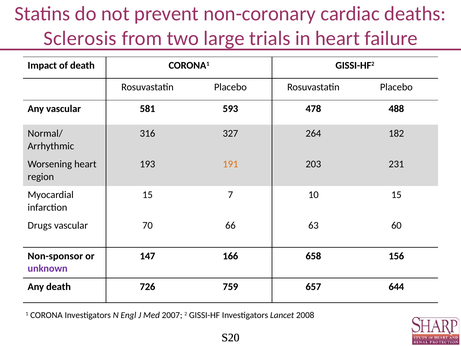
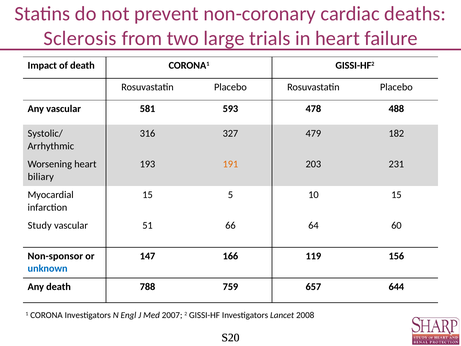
Normal/: Normal/ -> Systolic/ (45, 133)
264: 264 -> 479 (313, 133)
region: region -> biliary (41, 177)
7: 7 -> 5 (230, 195)
Drugs: Drugs -> Study (40, 225)
70: 70 -> 51 (148, 225)
63: 63 -> 64 (313, 225)
658: 658 -> 119 (313, 256)
unknown colour: purple -> blue (48, 268)
726: 726 -> 788 (148, 287)
